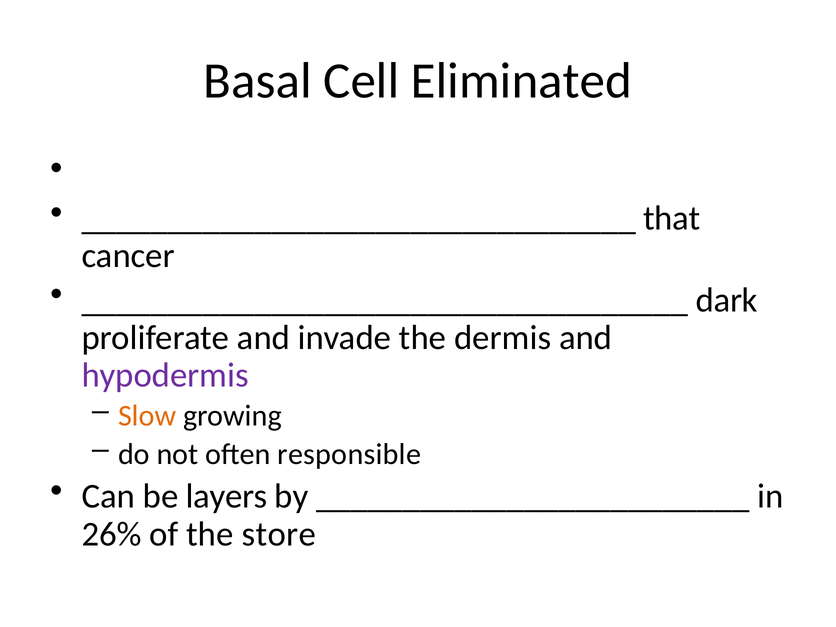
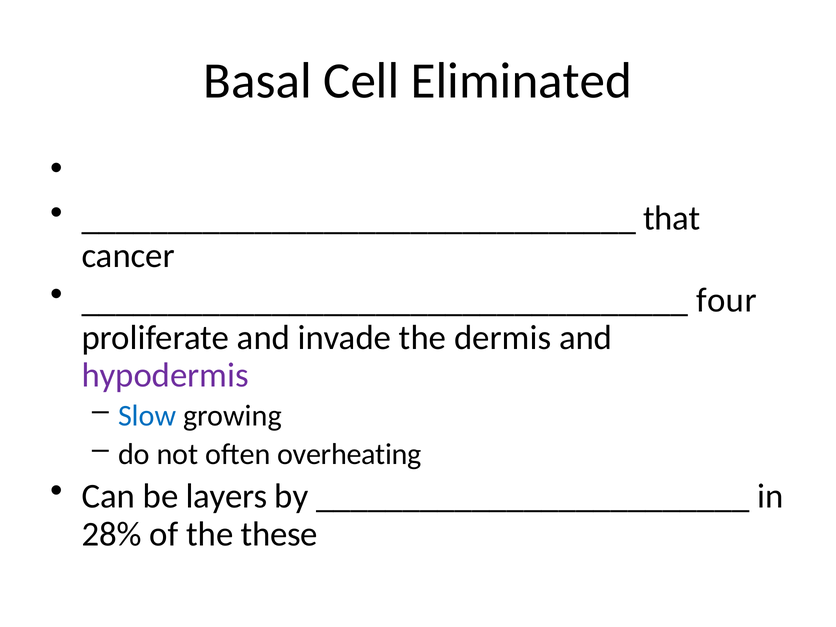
dark: dark -> four (726, 300)
Slow colour: orange -> blue (147, 416)
responsible: responsible -> overheating (349, 454)
26%: 26% -> 28% (112, 534)
store: store -> these (279, 534)
